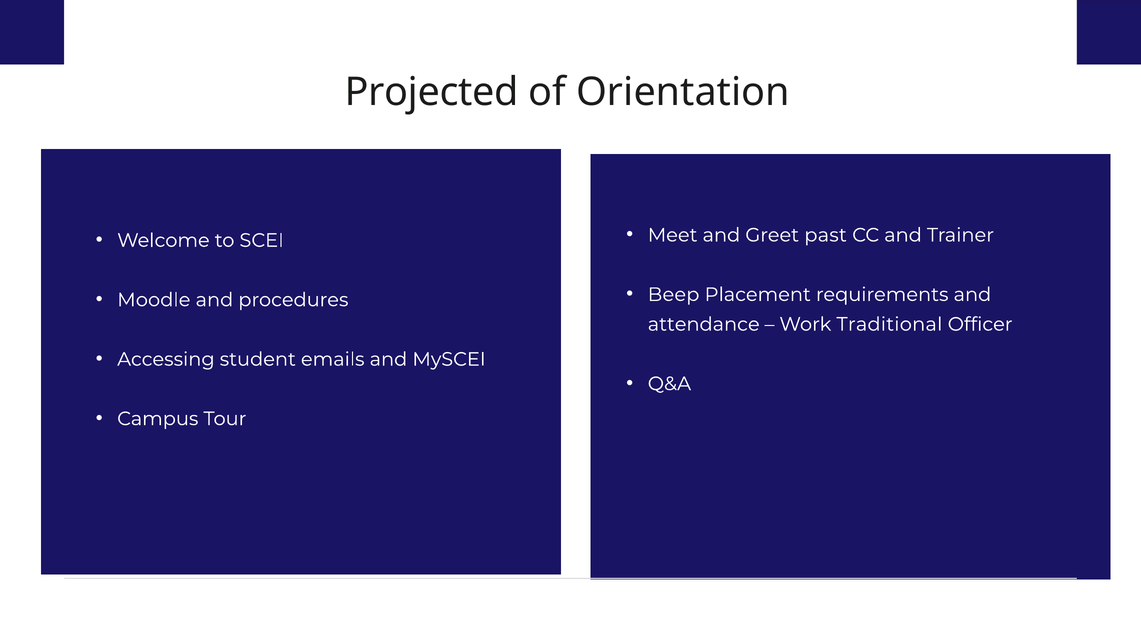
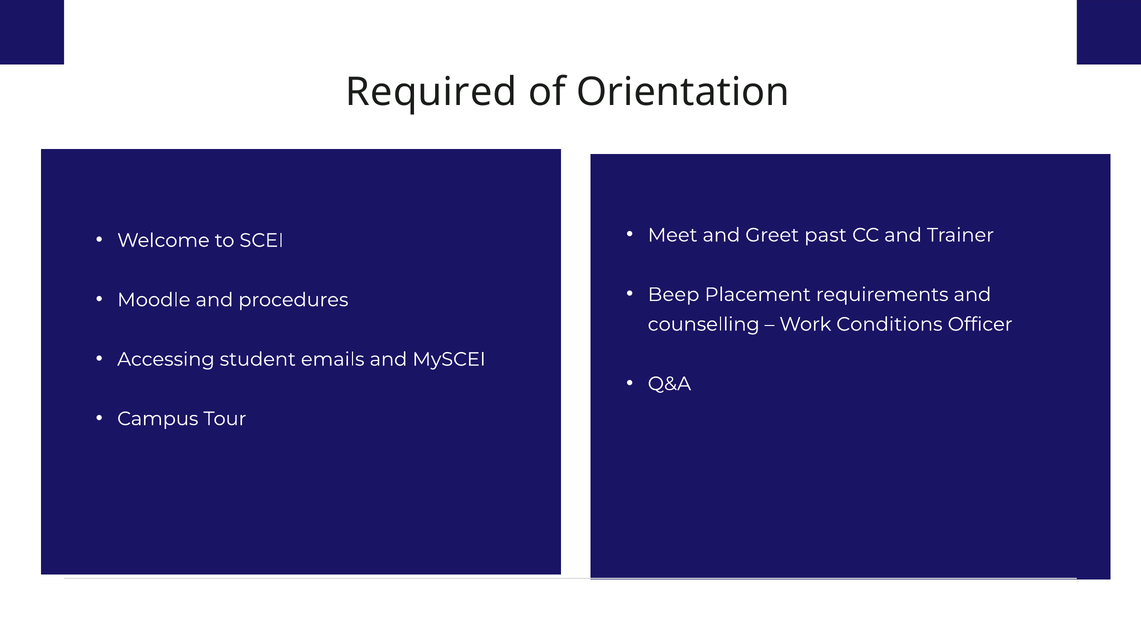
Projected: Projected -> Required (431, 92)
attendance: attendance -> counselling (704, 324)
Traditional: Traditional -> Conditions (889, 324)
